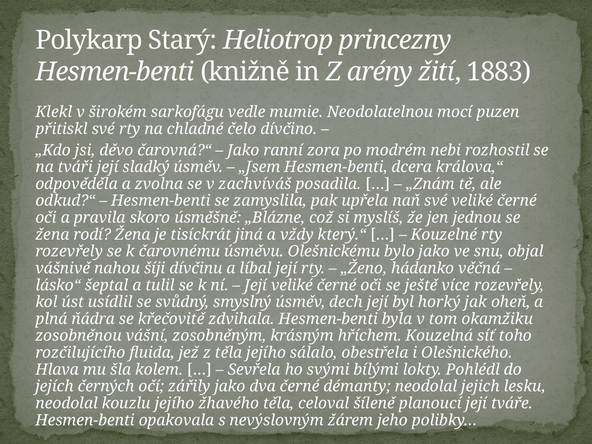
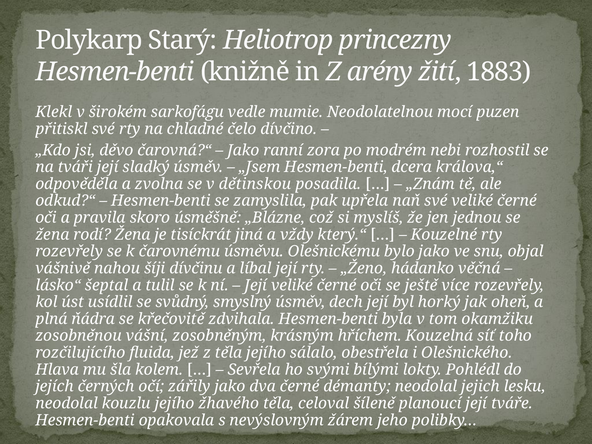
zachvíváš: zachvíváš -> dětinskou (255, 184)
